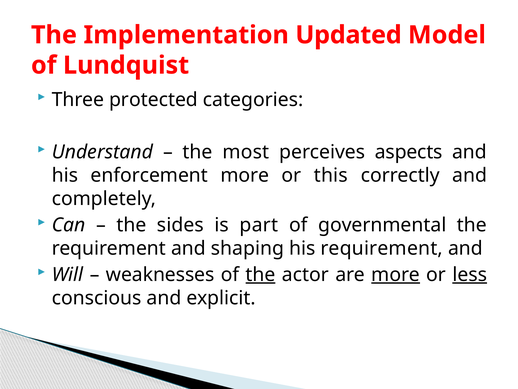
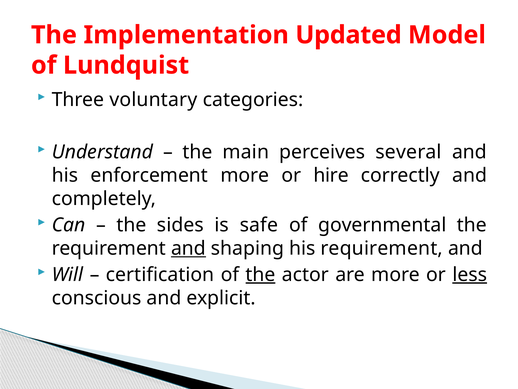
protected: protected -> voluntary (153, 99)
most: most -> main (246, 152)
aspects: aspects -> several (409, 152)
this: this -> hire (331, 175)
part: part -> safe (259, 225)
and underline: none -> present (188, 248)
weaknesses: weaknesses -> certification (160, 274)
more underline: present -> none (396, 274)
